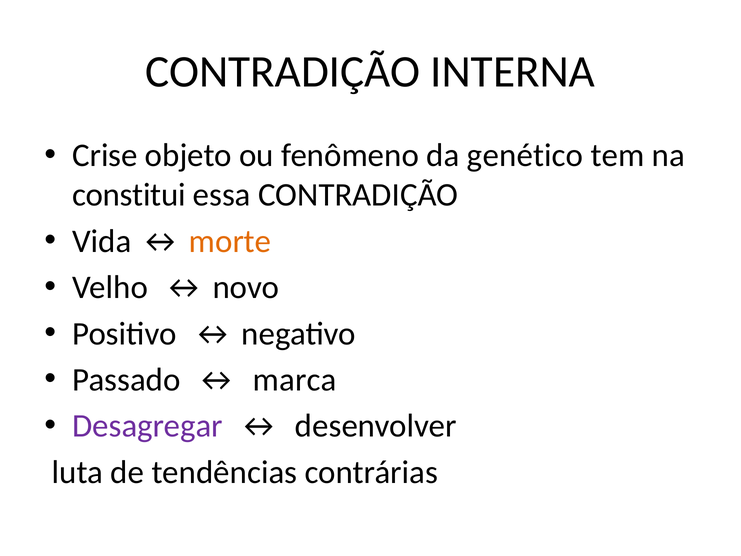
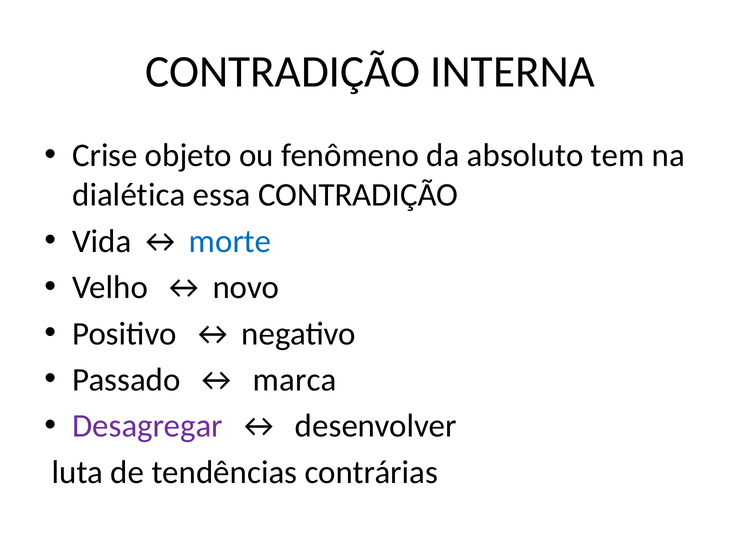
genético: genético -> absoluto (525, 155)
constitui: constitui -> dialética (129, 195)
morte colour: orange -> blue (230, 241)
